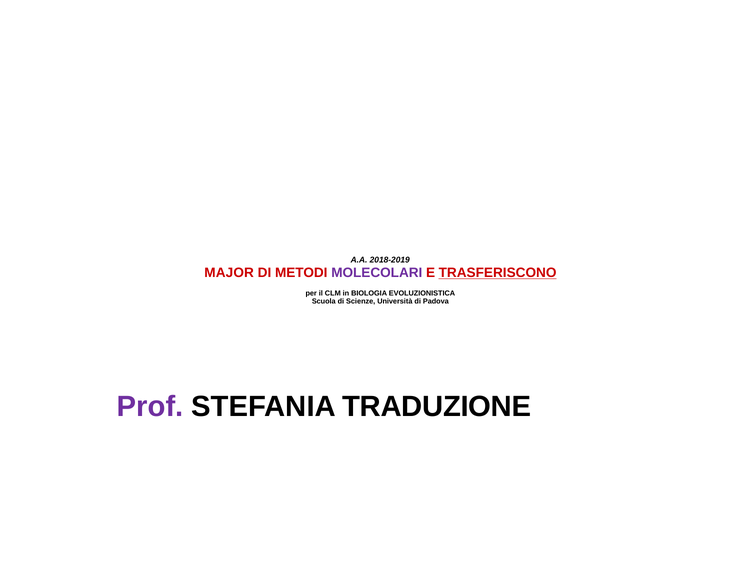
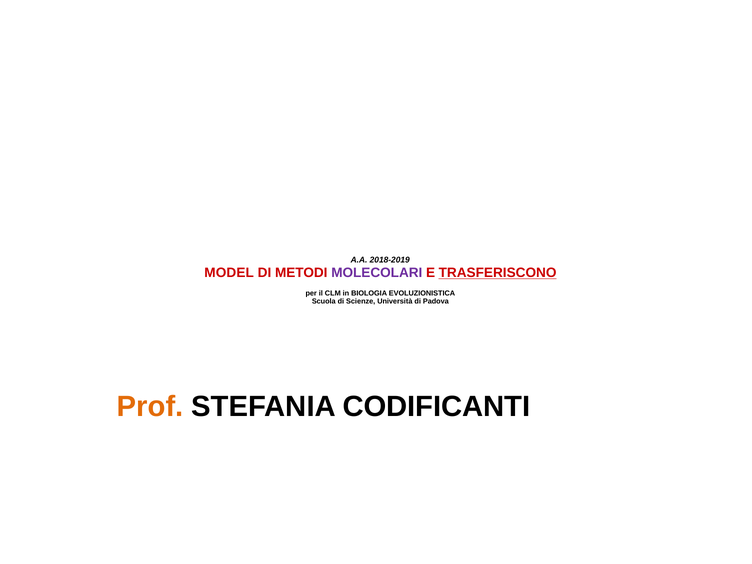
MAJOR: MAJOR -> MODEL (229, 273)
Prof colour: purple -> orange (150, 406)
TRADUZIONE: TRADUZIONE -> CODIFICANTI (437, 406)
